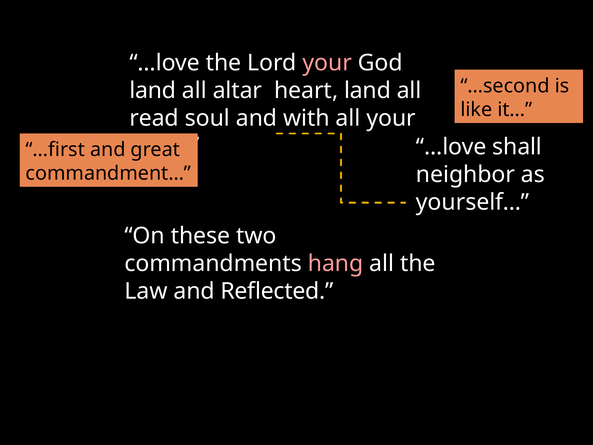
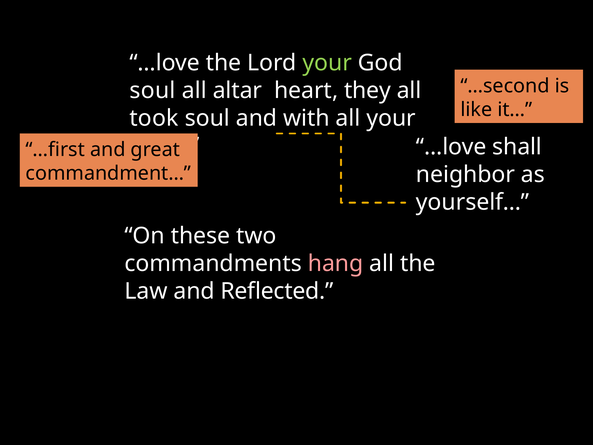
your colour: pink -> light green (327, 63)
land: land -> soul (153, 91)
heart land: land -> they (368, 91)
read: read -> took (154, 118)
